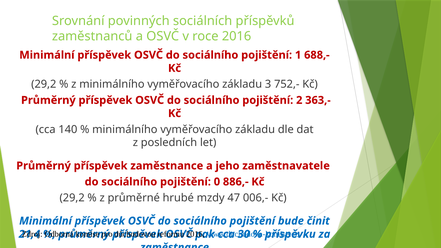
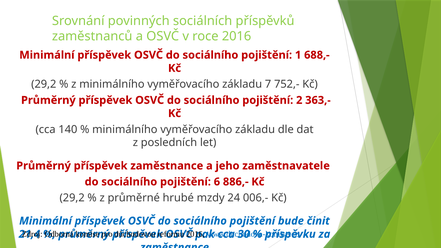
3: 3 -> 7 (268, 84)
0: 0 -> 6 (217, 182)
47: 47 -> 24 (234, 198)
